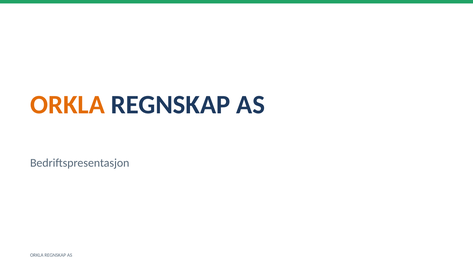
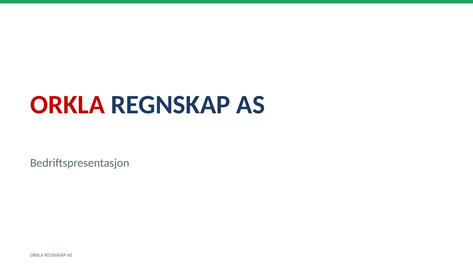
ORKLA colour: orange -> red (68, 105)
